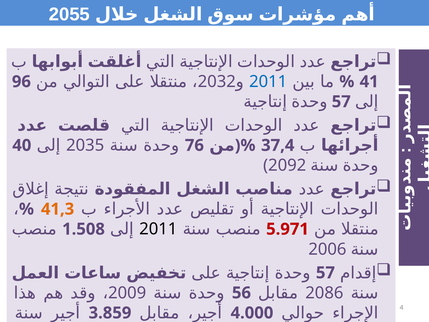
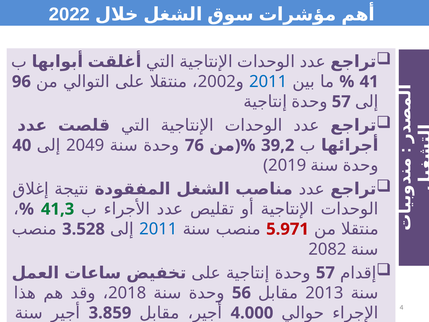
2055: 2055 -> 2022 (69, 15)
2032: 2032 -> 2002 (217, 82)
2035: 2035 -> 2049 (85, 145)
37,4: 37,4 -> 39,2 (278, 145)
2092: 2092 -> 2019 (287, 165)
41,3 colour: orange -> green (58, 209)
2011 colour: black -> blue (158, 229)
1.508: 1.508 -> 3.528 (84, 229)
2006: 2006 -> 2082 (327, 249)
2009: 2009 -> 2018 (127, 293)
2086: 2086 -> 2013 (324, 293)
